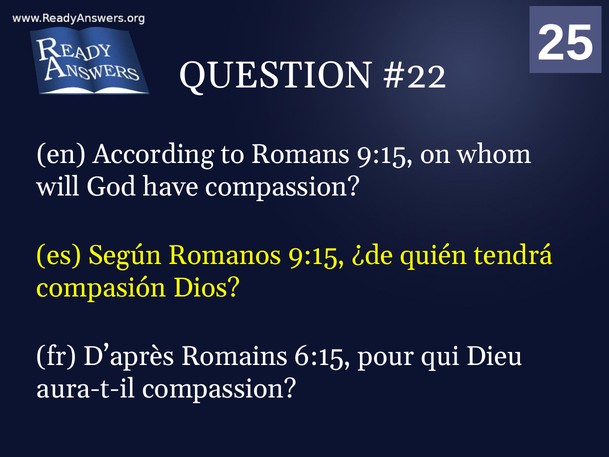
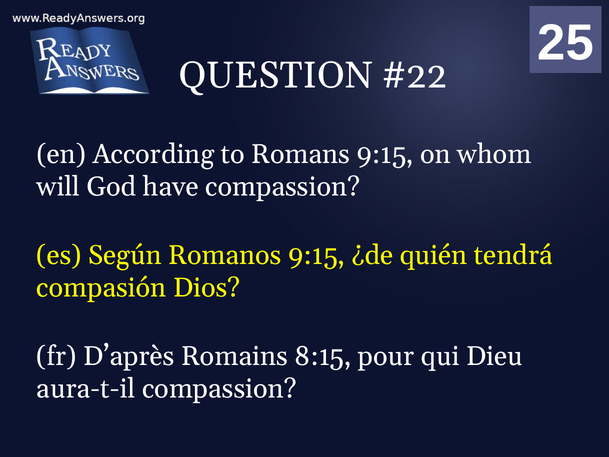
6:15: 6:15 -> 8:15 (323, 356)
